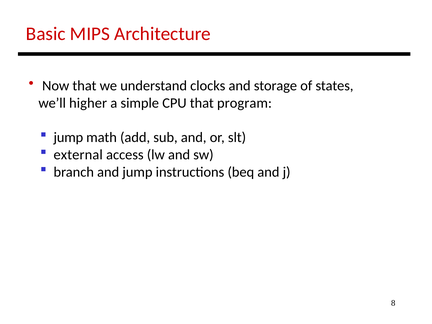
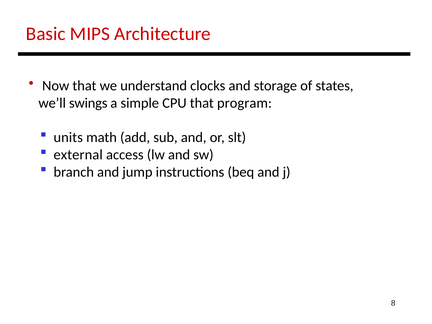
higher: higher -> swings (88, 103)
jump: jump -> units (68, 137)
